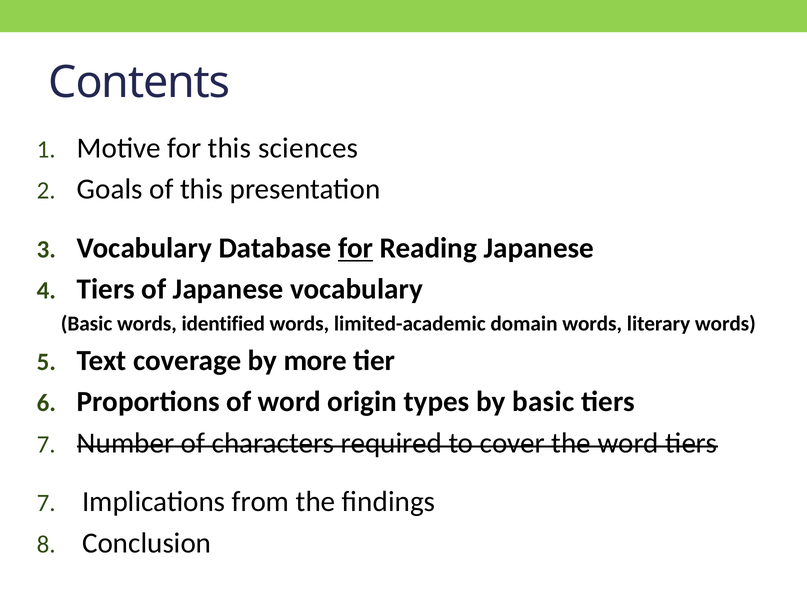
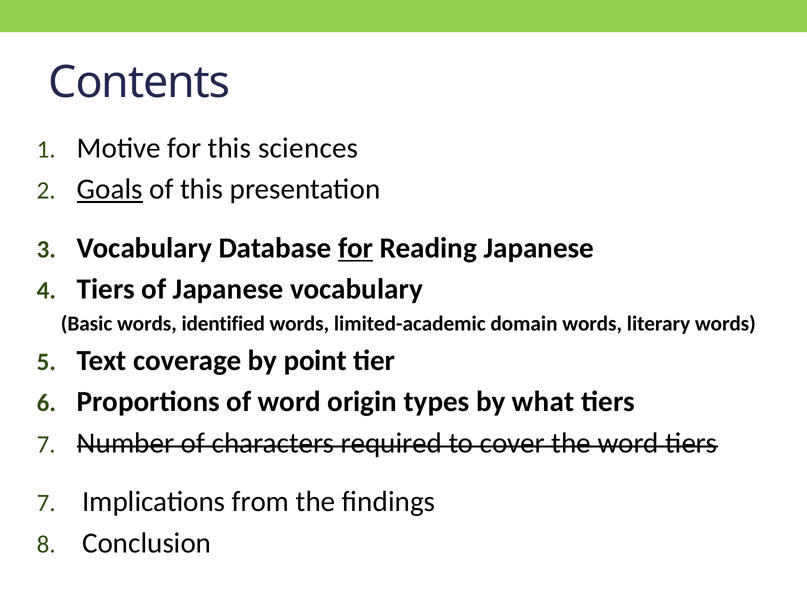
Goals underline: none -> present (110, 189)
more: more -> point (315, 361)
by basic: basic -> what (543, 402)
